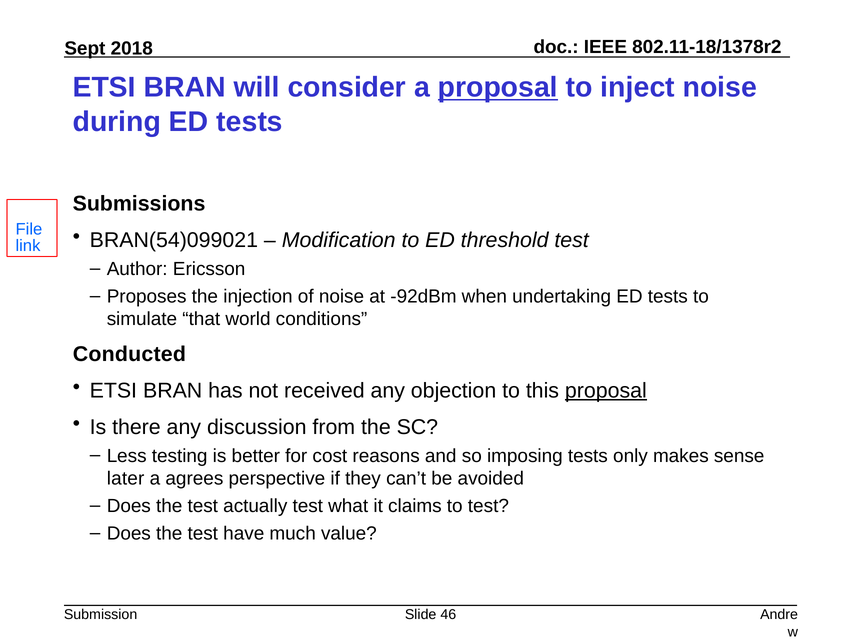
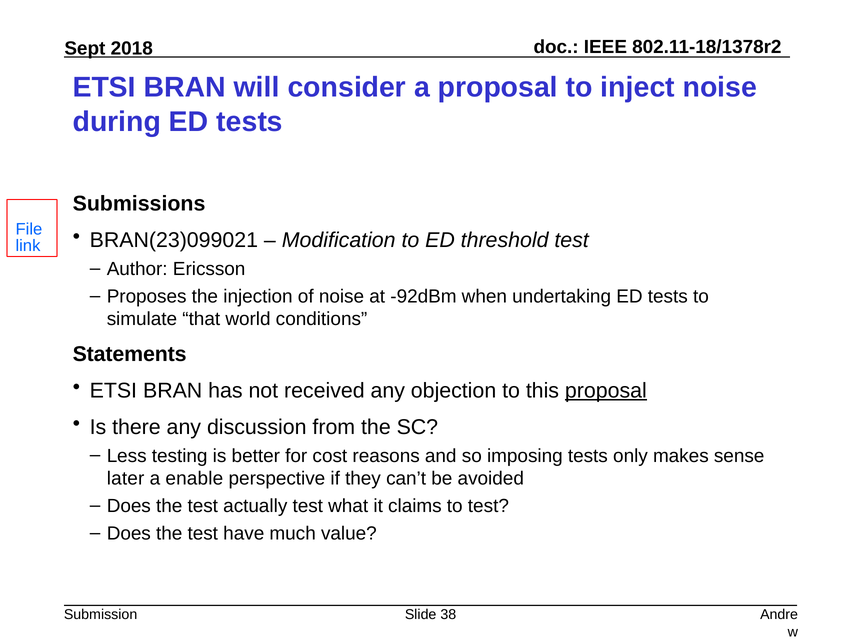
proposal underline: present -> none (498, 87)
BRAN(54)099021: BRAN(54)099021 -> BRAN(23)099021 (174, 240)
Conducted: Conducted -> Statements (130, 354)
agrees: agrees -> enable (194, 478)
46: 46 -> 38 (448, 614)
